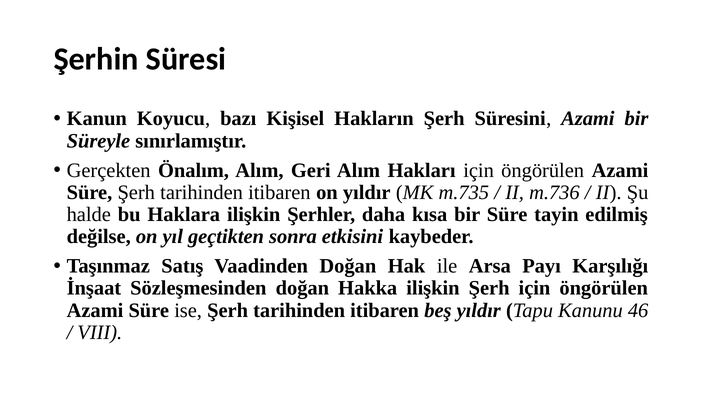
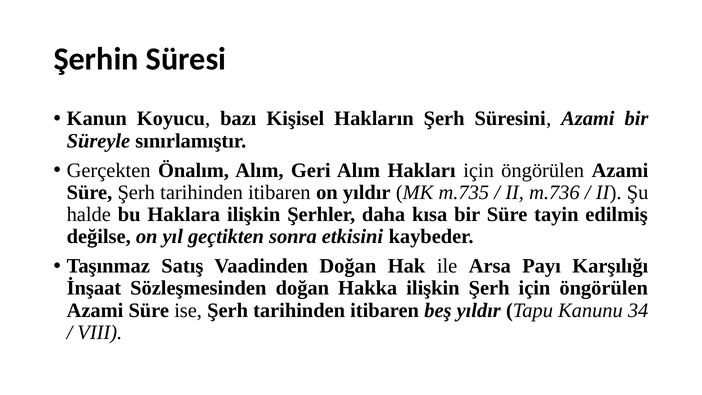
46: 46 -> 34 (638, 310)
